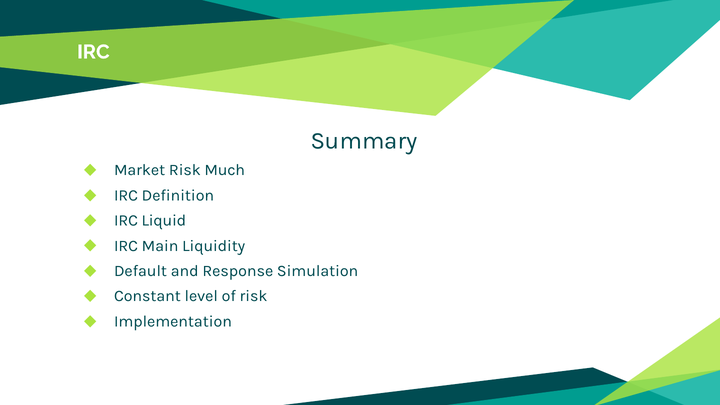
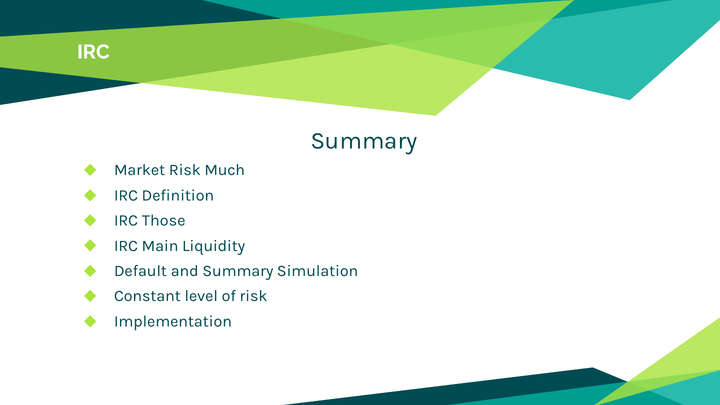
Liquid: Liquid -> Those (164, 221)
and Response: Response -> Summary (238, 271)
